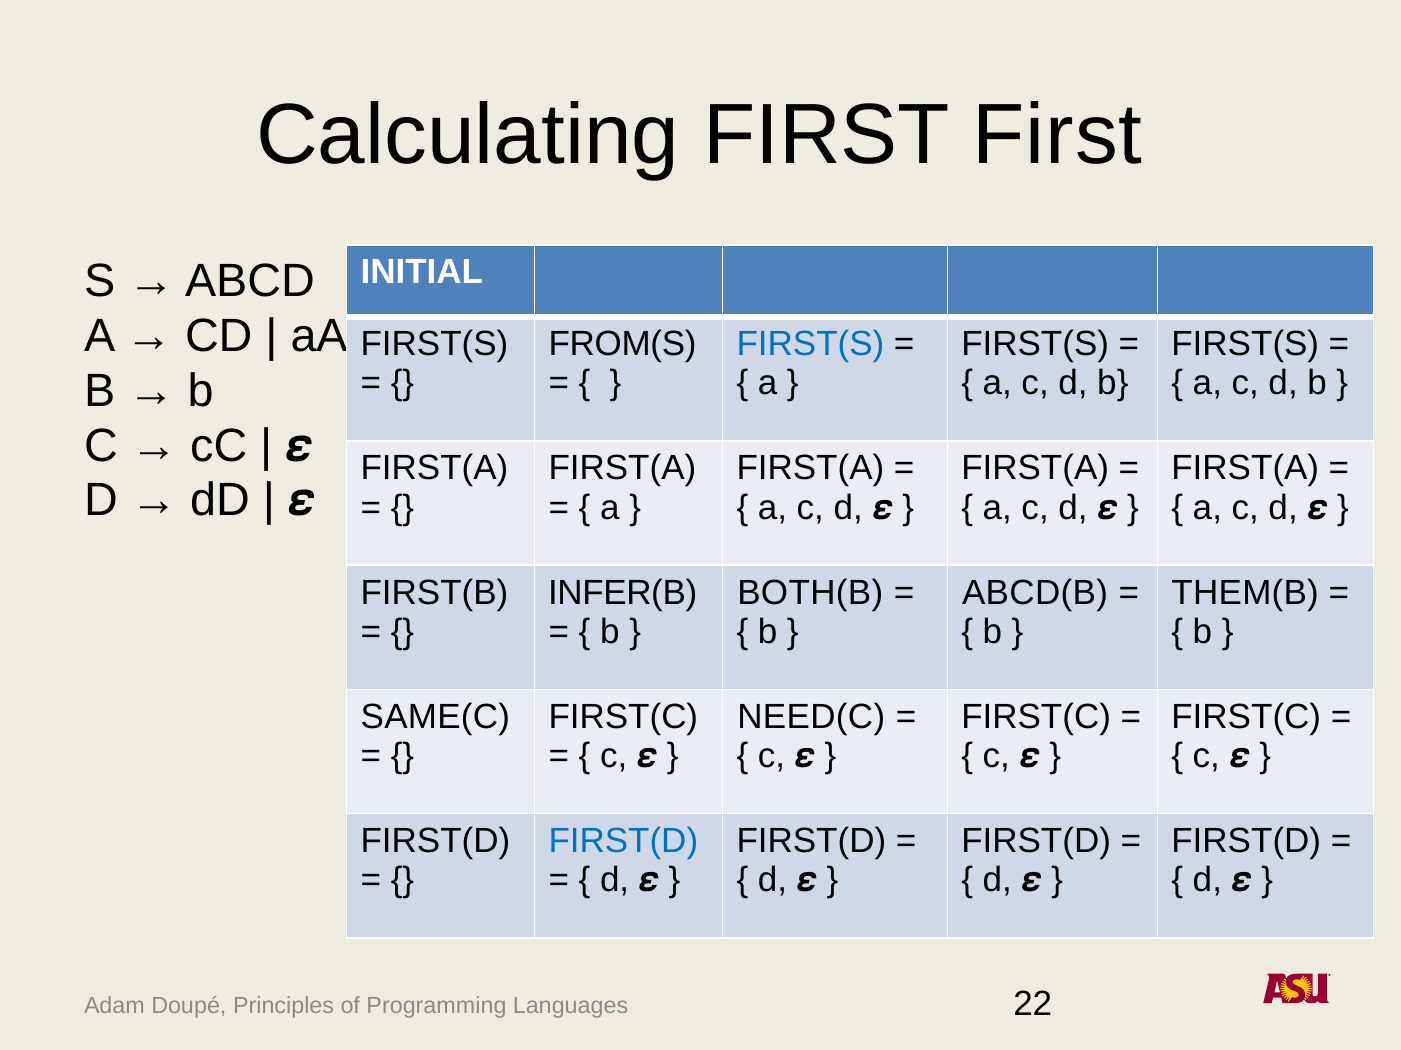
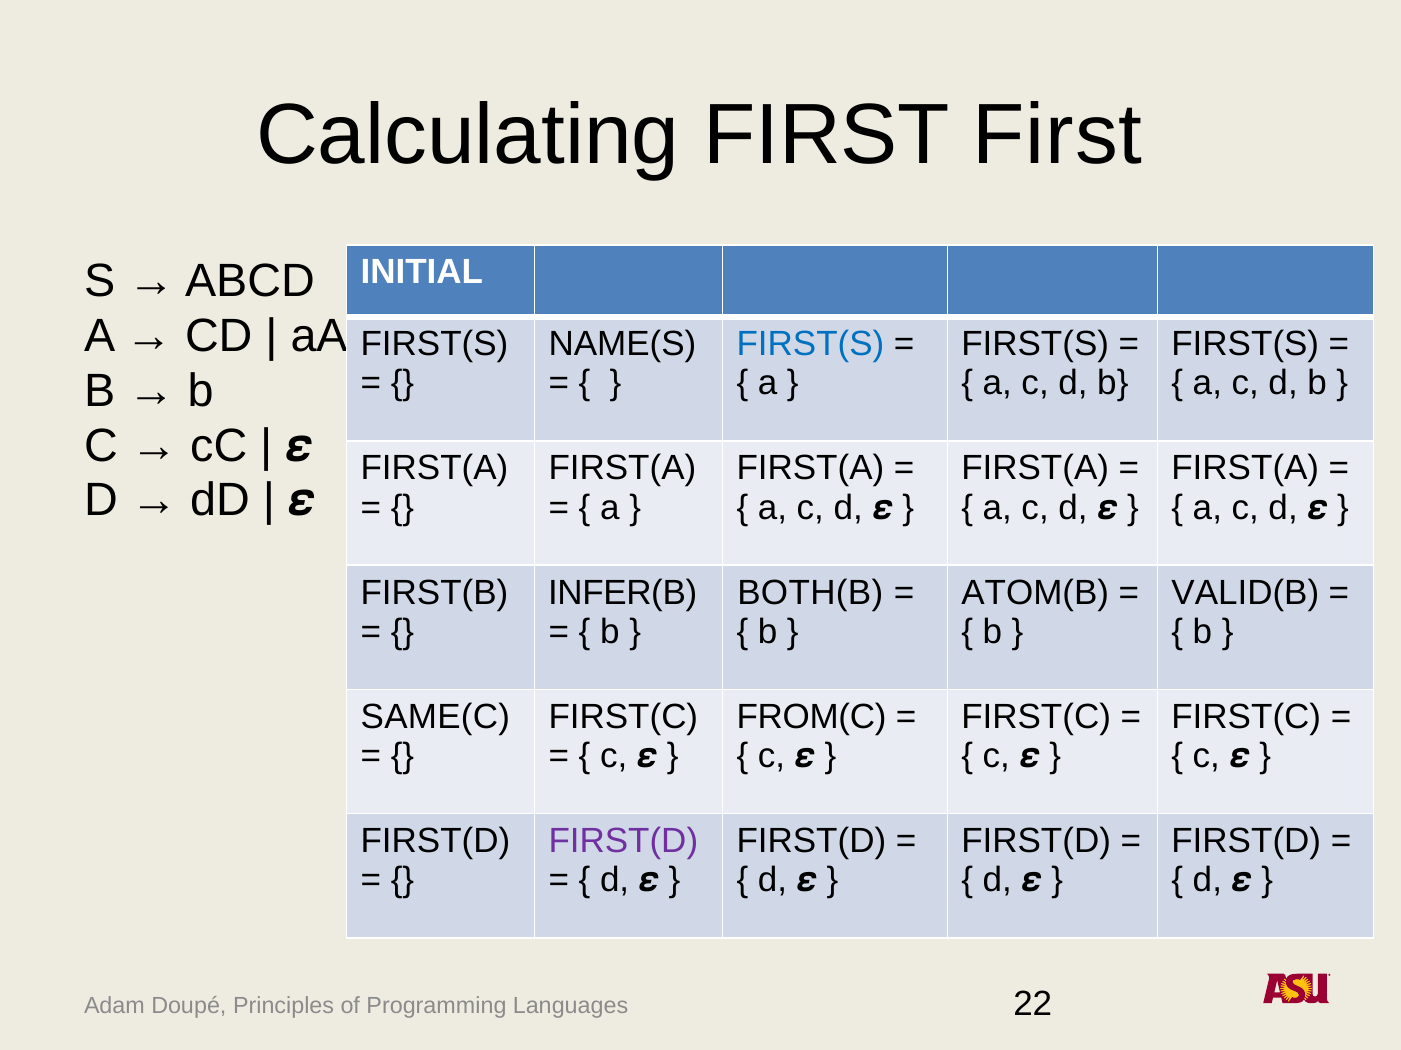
FROM(S: FROM(S -> NAME(S (622, 344)
ABCD(B: ABCD(B -> ATOM(B (1035, 593)
THEM(B: THEM(B -> VALID(B (1245, 593)
NEED(C: NEED(C -> FROM(C (812, 717)
FIRST(D colour: blue -> purple (623, 841)
